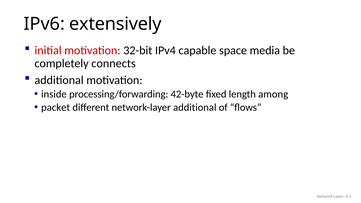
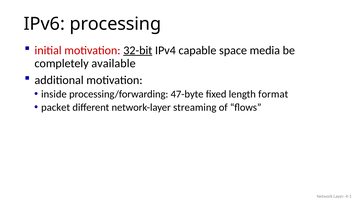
extensively: extensively -> processing (115, 24)
32-bit underline: none -> present (138, 50)
connects: connects -> available (114, 63)
42-byte: 42-byte -> 47-byte (187, 94)
among: among -> format (273, 94)
network-layer additional: additional -> streaming (195, 107)
